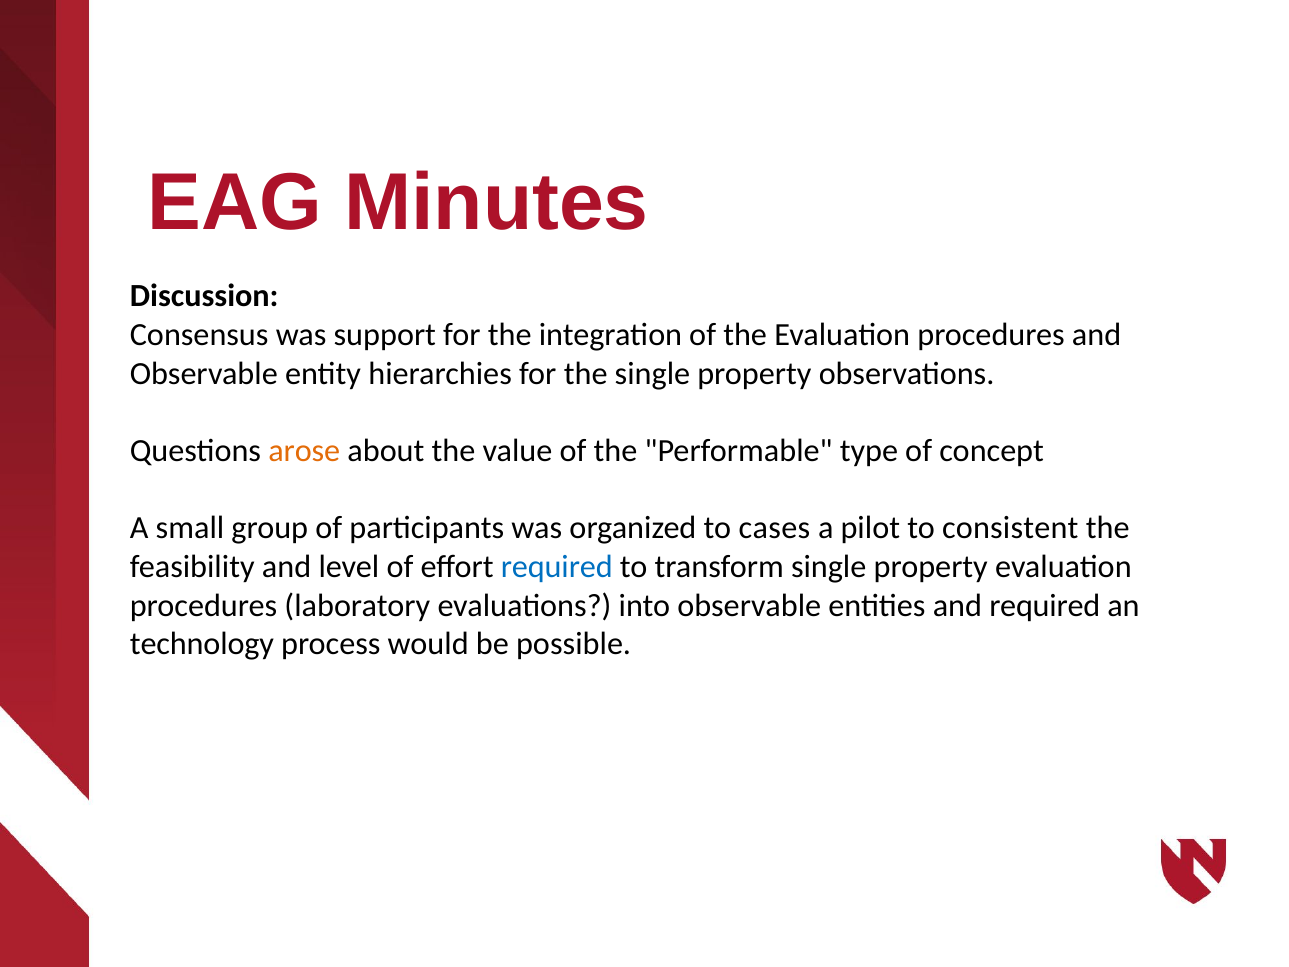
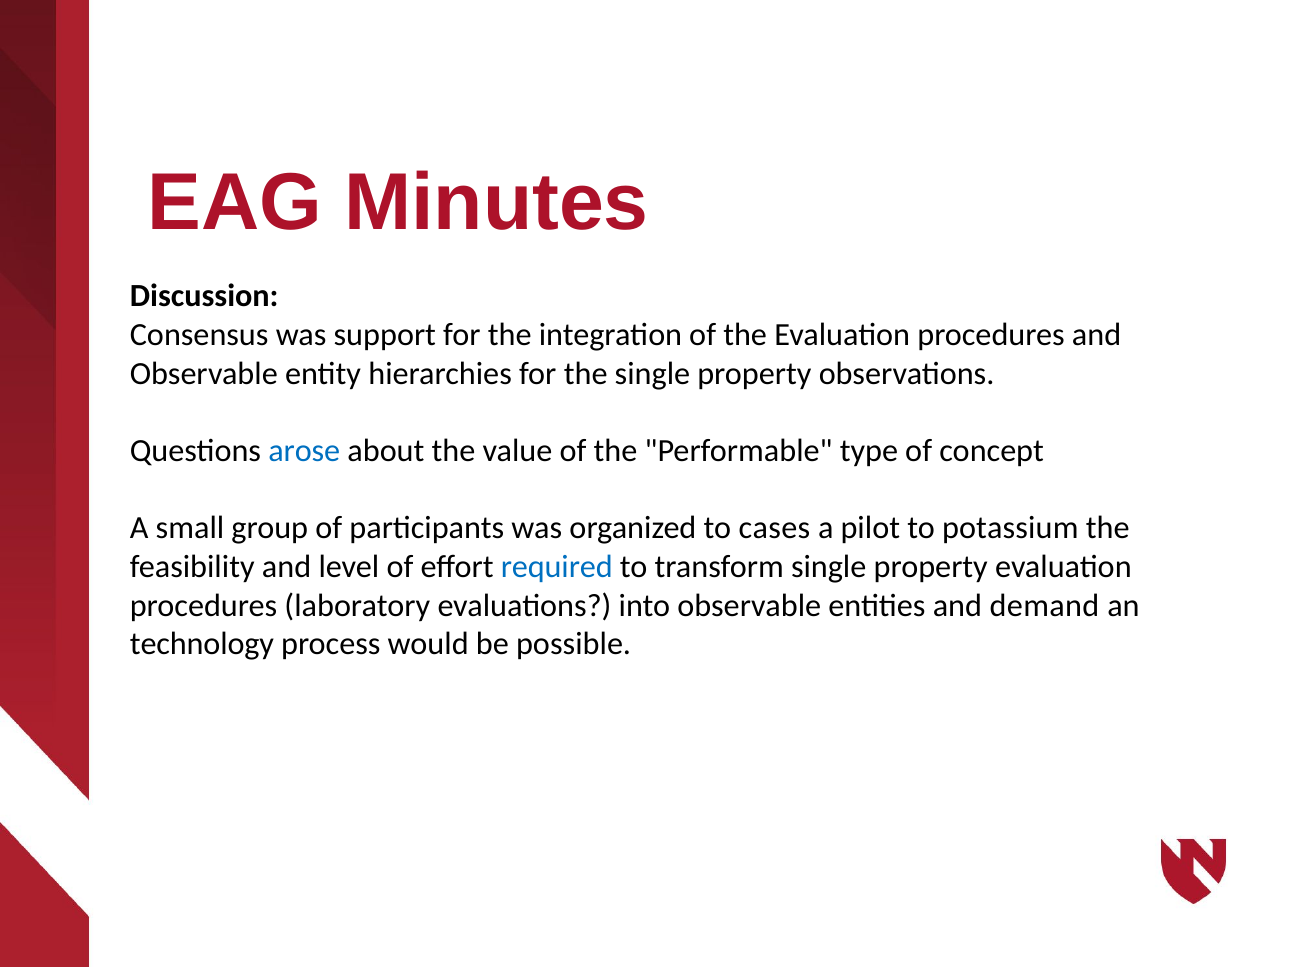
arose colour: orange -> blue (304, 451)
consistent: consistent -> potassium (1010, 528)
and required: required -> demand (1044, 605)
